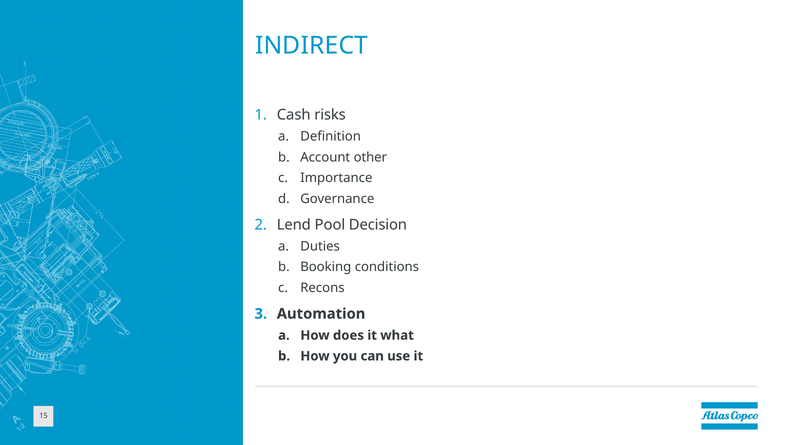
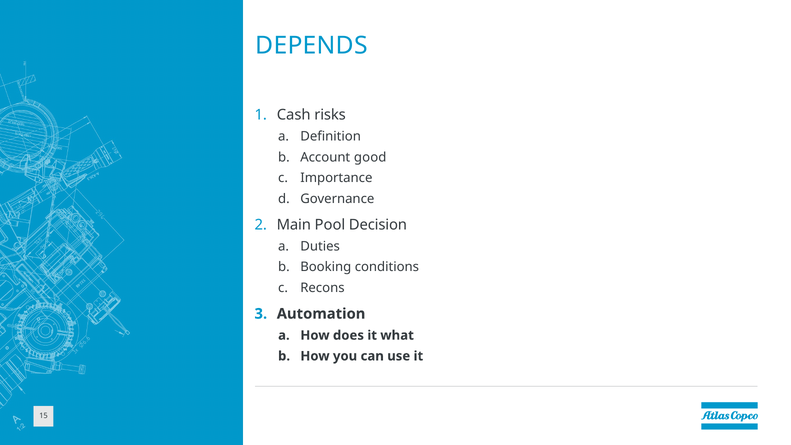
INDIRECT: INDIRECT -> DEPENDS (312, 45)
other: other -> good (370, 157)
Lend: Lend -> Main (294, 225)
